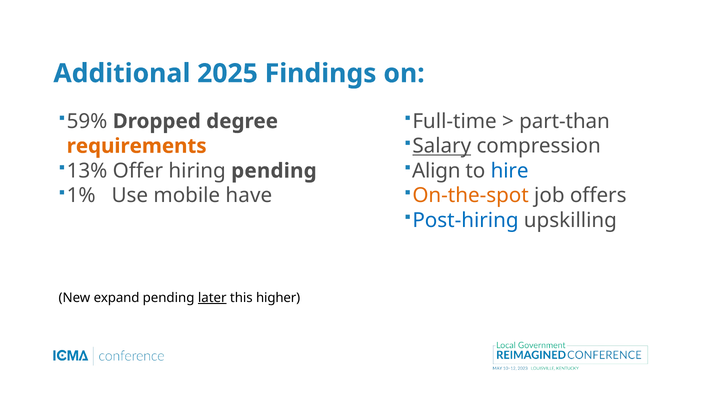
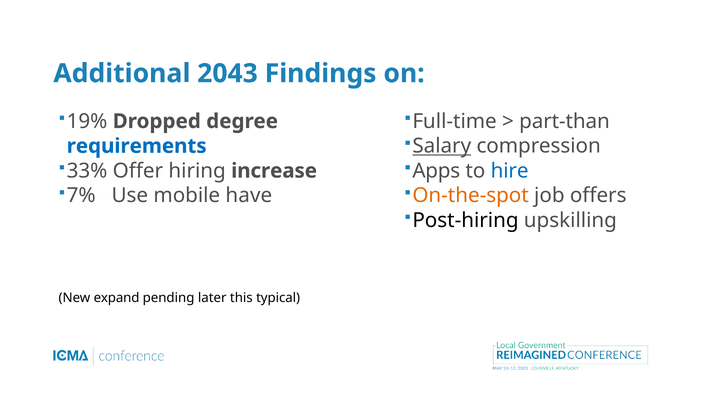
2025: 2025 -> 2043 (227, 74)
59%: 59% -> 19% (87, 121)
requirements colour: orange -> blue (137, 146)
13%: 13% -> 33% (87, 171)
hiring pending: pending -> increase (274, 171)
Align: Align -> Apps (436, 171)
1%: 1% -> 7% (81, 196)
Post-hiring colour: blue -> black (465, 221)
later underline: present -> none (212, 298)
higher: higher -> typical (278, 298)
